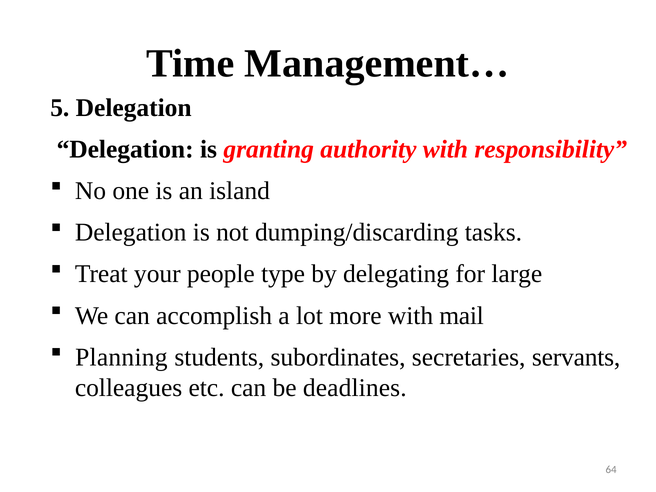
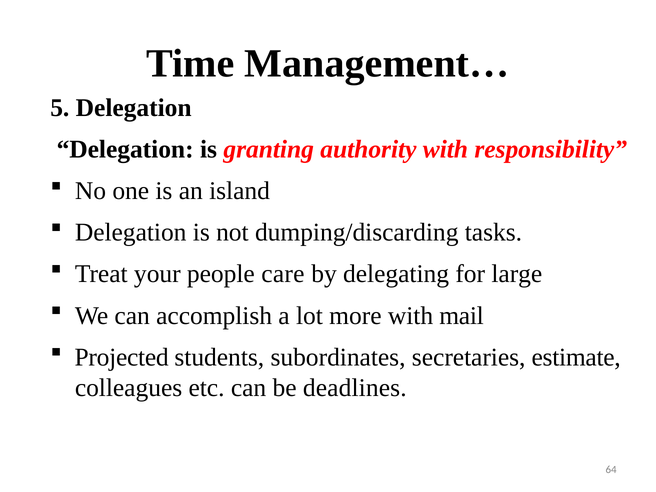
type: type -> care (283, 274)
Planning: Planning -> Projected (122, 357)
servants: servants -> estimate (576, 357)
